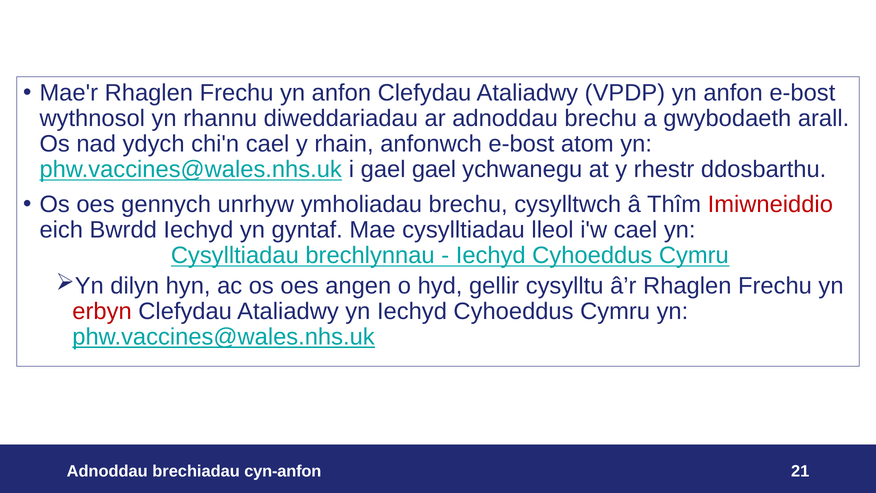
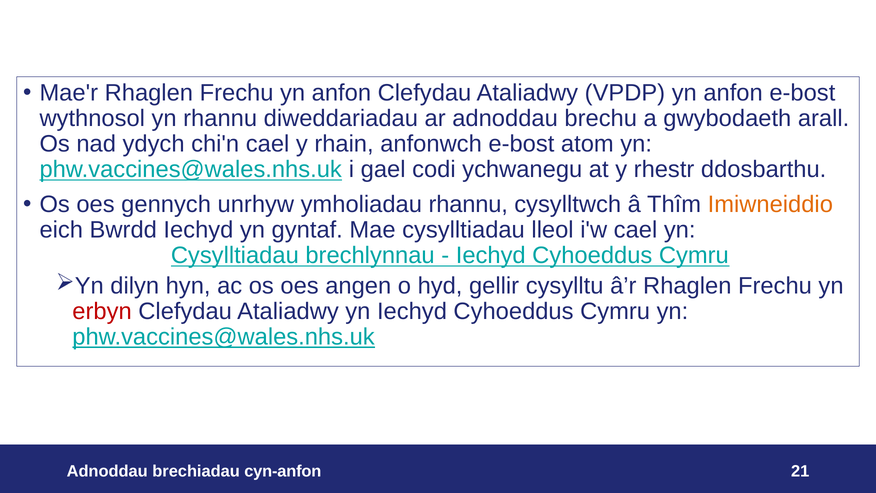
gael gael: gael -> codi (434, 169)
ymholiadau brechu: brechu -> rhannu (468, 204)
Imiwneiddio colour: red -> orange (770, 204)
